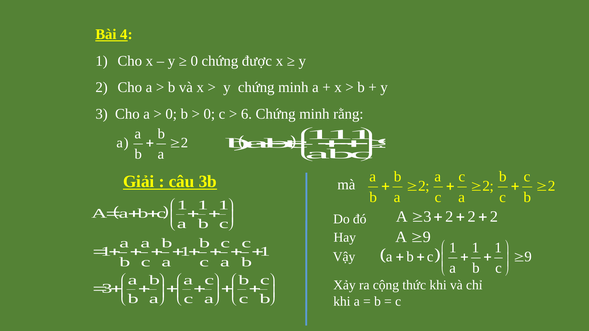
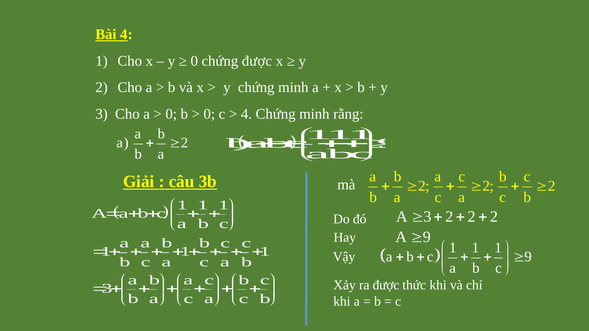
6: 6 -> 4 (246, 114)
ra cộng: cộng -> được (386, 285)
